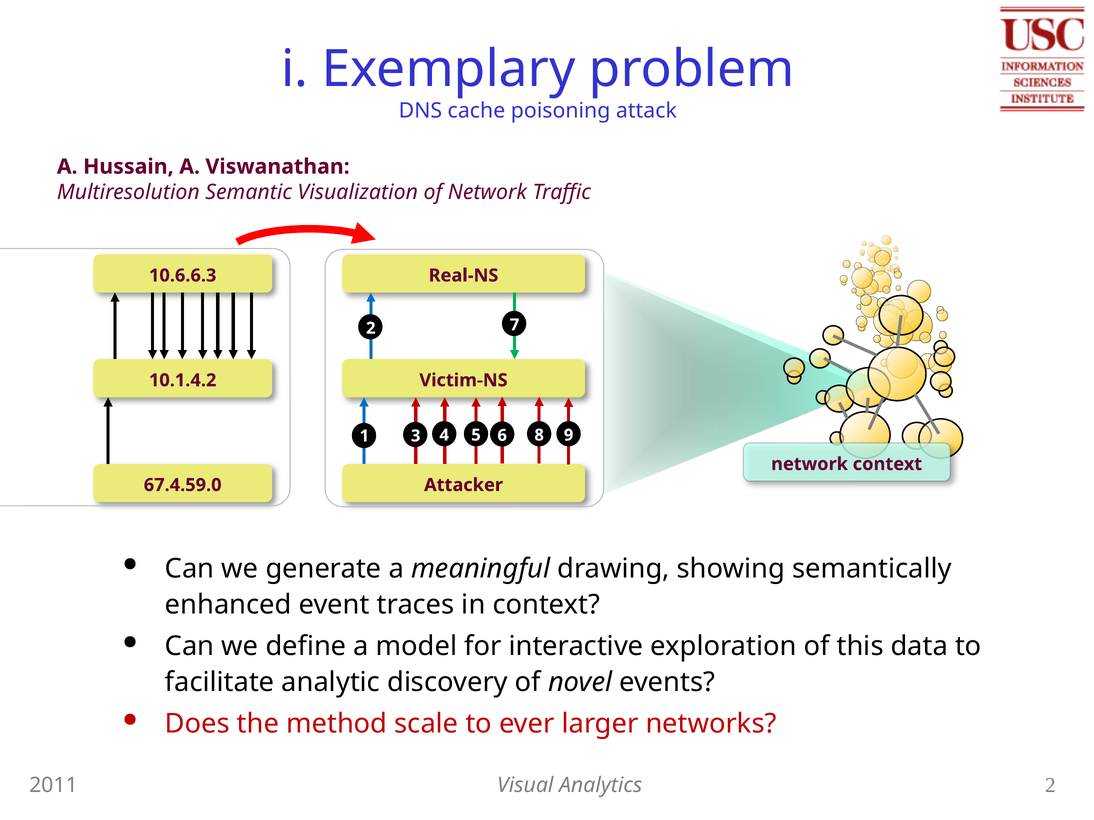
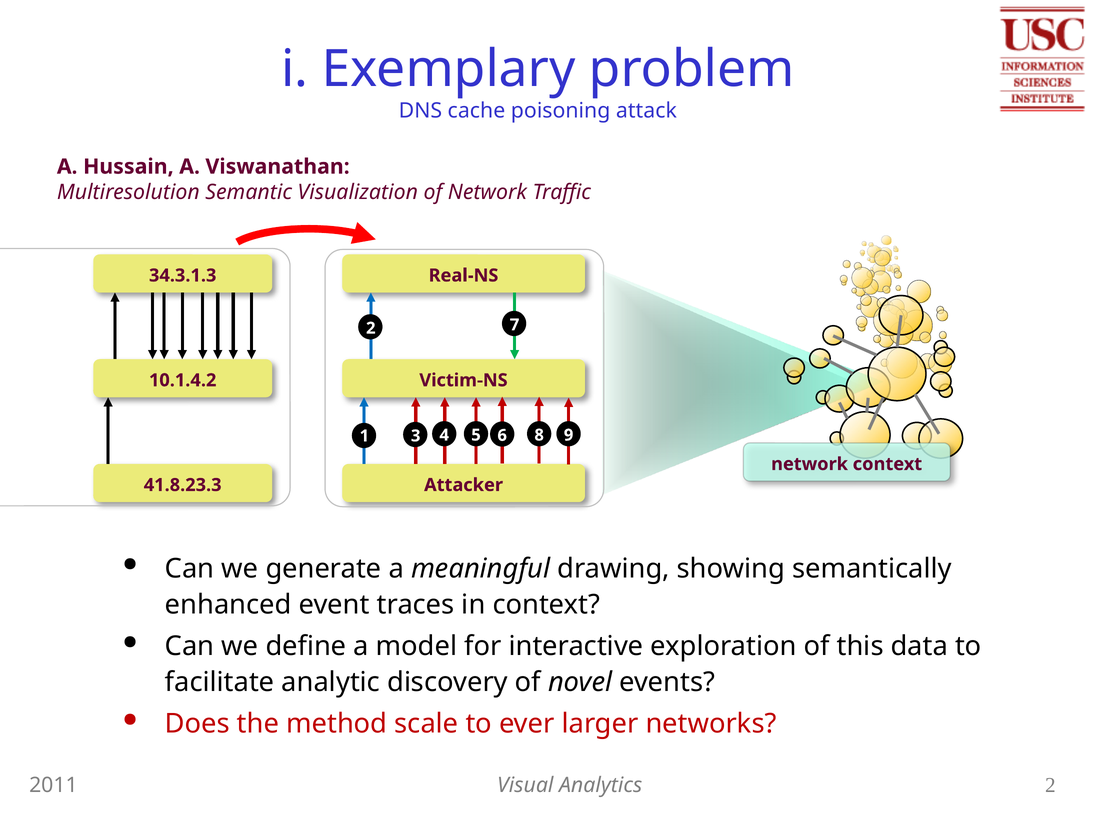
10.6.6.3: 10.6.6.3 -> 34.3.1.3 (183, 276)
67.4.59.0: 67.4.59.0 -> 41.8.23.3 (183, 485)
